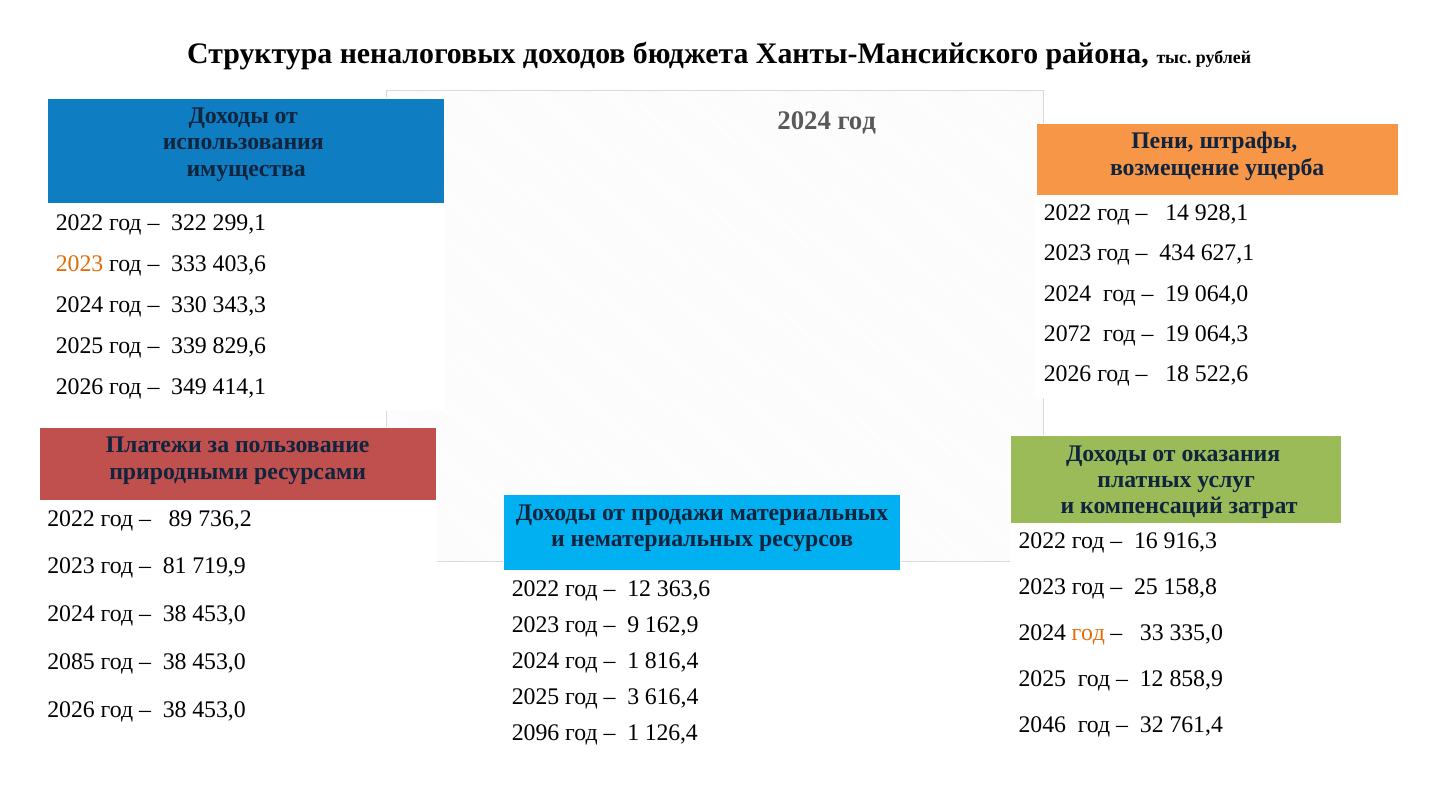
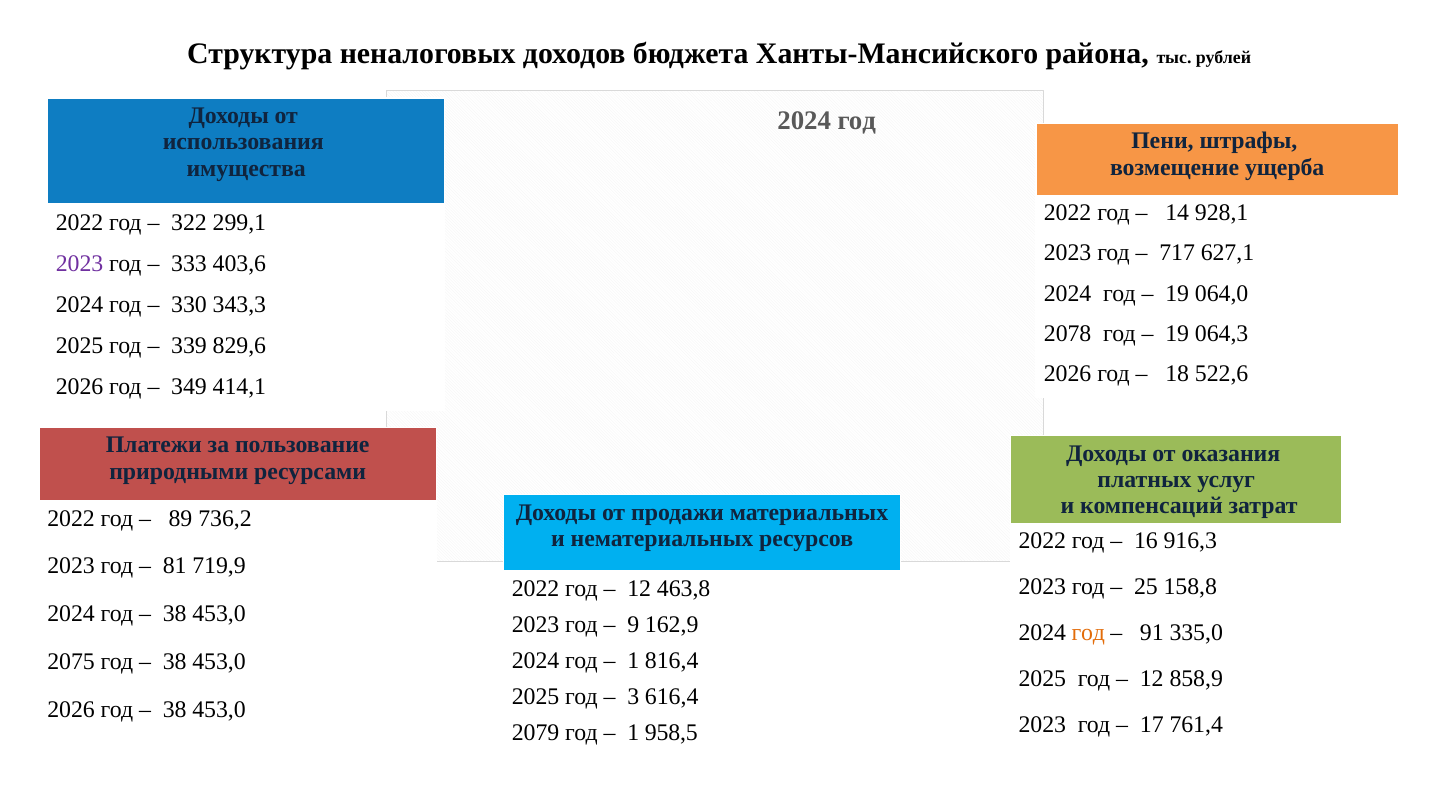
434: 434 -> 717 (1177, 253)
2023 colour: orange -> purple (80, 264)
2072: 2072 -> 2078 (1068, 334)
363,6: 363,6 -> 463,8 (684, 589)
33: 33 -> 91 (1152, 633)
2085: 2085 -> 2075 (71, 662)
2046: 2046 -> 2023 (1042, 725)
32: 32 -> 17 (1152, 725)
2096: 2096 -> 2079 (536, 733)
126,4: 126,4 -> 958,5 (671, 733)
